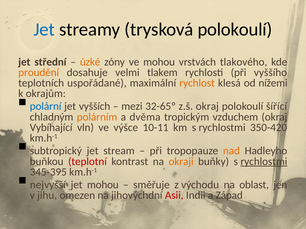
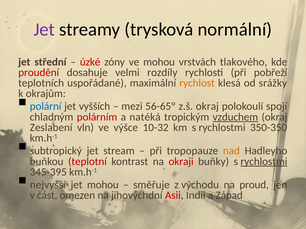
Jet colour: blue -> purple (44, 30)
trysková polokoulí: polokoulí -> normální (235, 30)
úzké colour: orange -> red (90, 62)
proudění colour: orange -> red (39, 73)
tlakem: tlakem -> rozdíly (162, 73)
vyššího: vyššího -> pobřeží (271, 73)
nížemi: nížemi -> srážky (273, 83)
32-65º: 32-65º -> 56-65º (161, 107)
šířící: šířící -> spojí (277, 107)
polárním colour: orange -> red (97, 117)
dvěma: dvěma -> natéká (145, 117)
vzduchem underline: none -> present (235, 117)
Vybíhající: Vybíhající -> Zeslabení (51, 128)
10-11: 10-11 -> 10-32 (156, 128)
350-420: 350-420 -> 350-350 (269, 128)
okraji colour: orange -> red (181, 162)
oblast: oblast -> proud (254, 185)
jihu: jihu -> část (47, 196)
